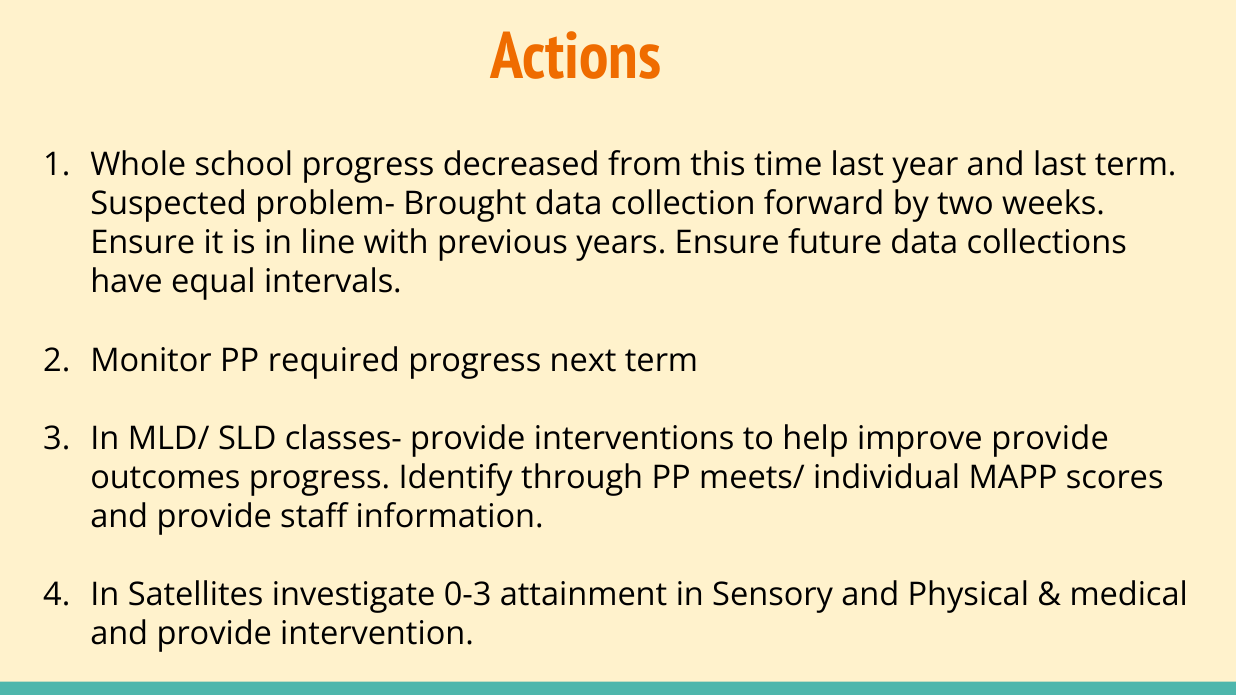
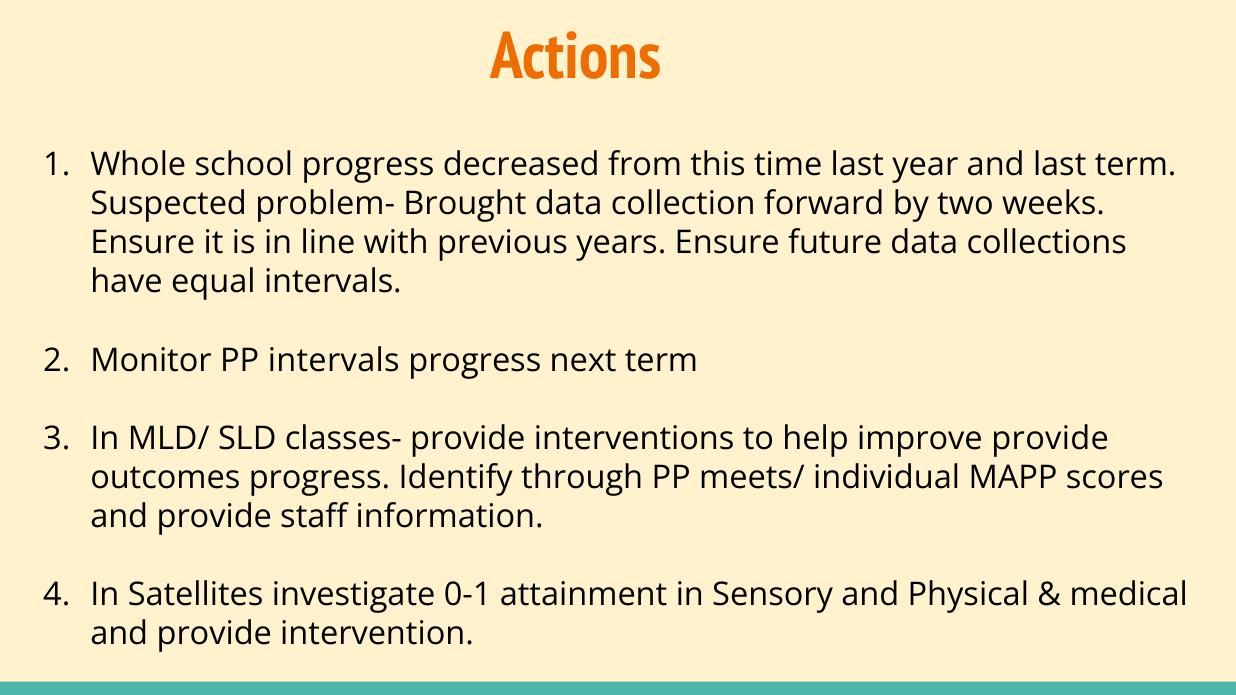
PP required: required -> intervals (334, 360)
0-3: 0-3 -> 0-1 (468, 595)
